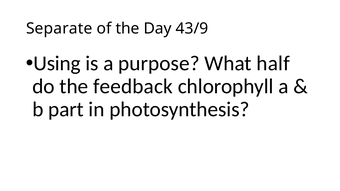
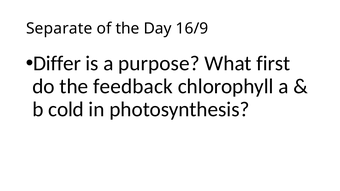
43/9: 43/9 -> 16/9 (192, 29)
Using: Using -> Differ (57, 64)
half: half -> first (273, 64)
part: part -> cold (66, 109)
